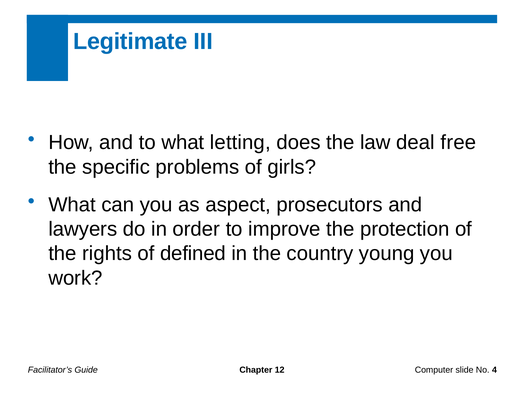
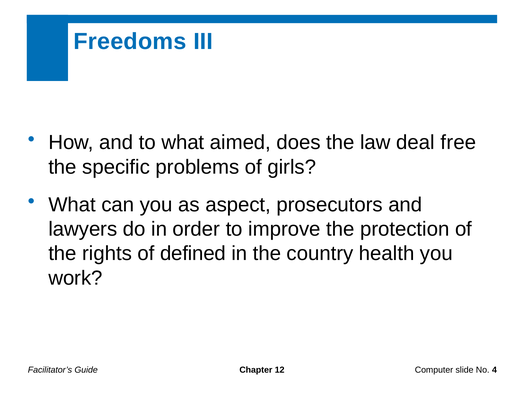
Legitimate: Legitimate -> Freedoms (130, 41)
letting: letting -> aimed (240, 143)
young: young -> health (387, 254)
